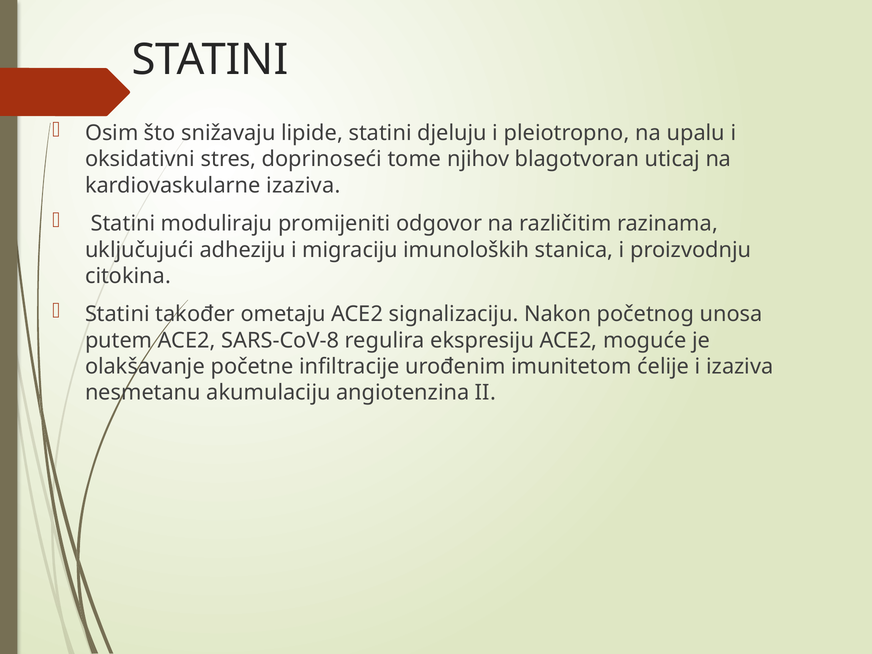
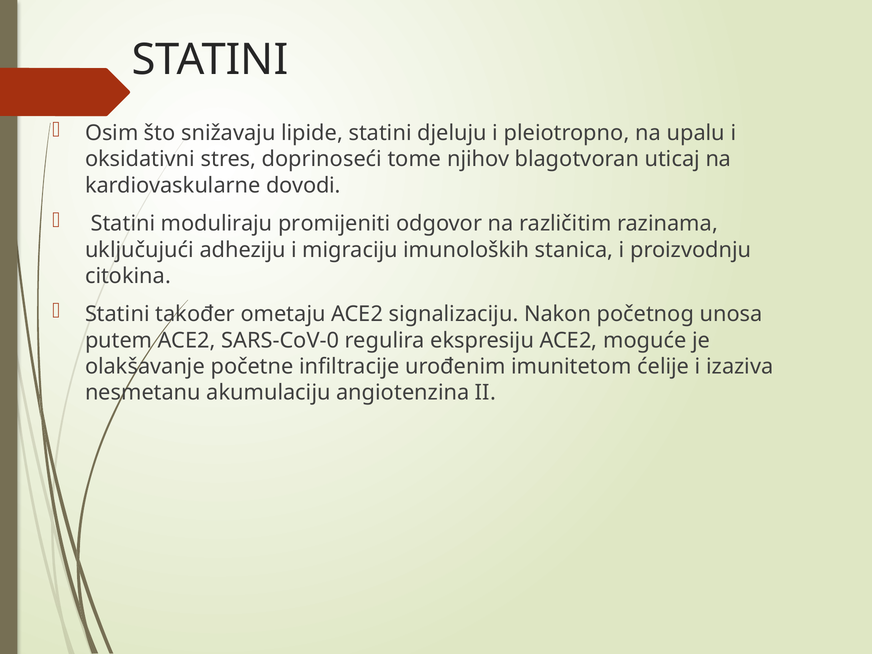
kardiovaskularne izaziva: izaziva -> dovodi (303, 185)
SARS-CoV-8: SARS-CoV-8 -> SARS-CoV-0 (280, 340)
